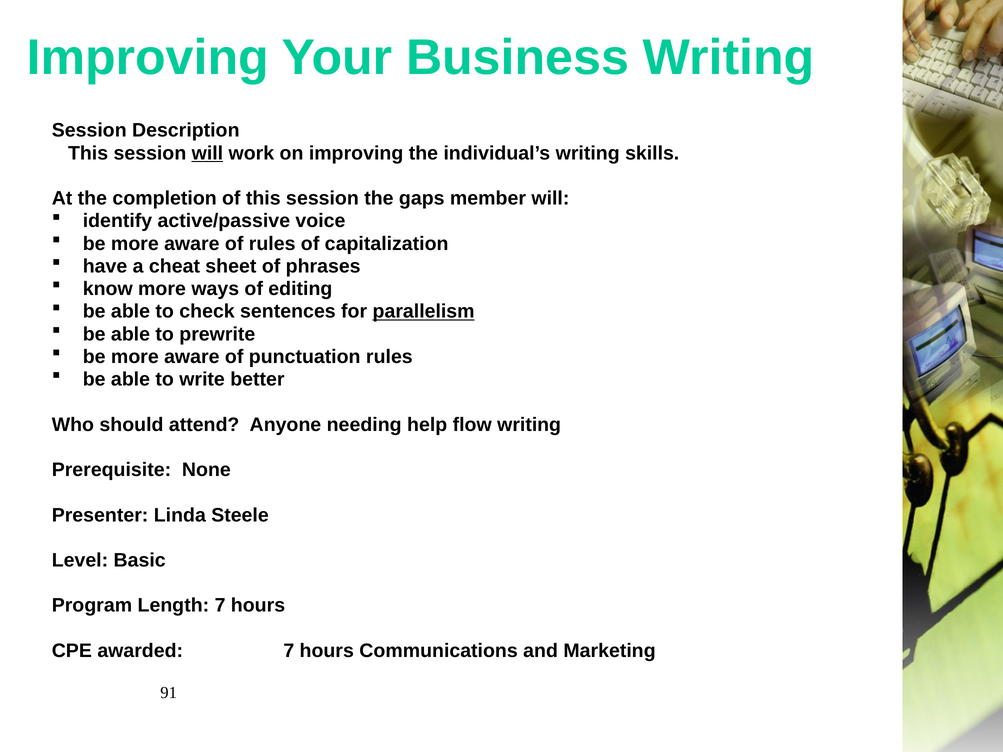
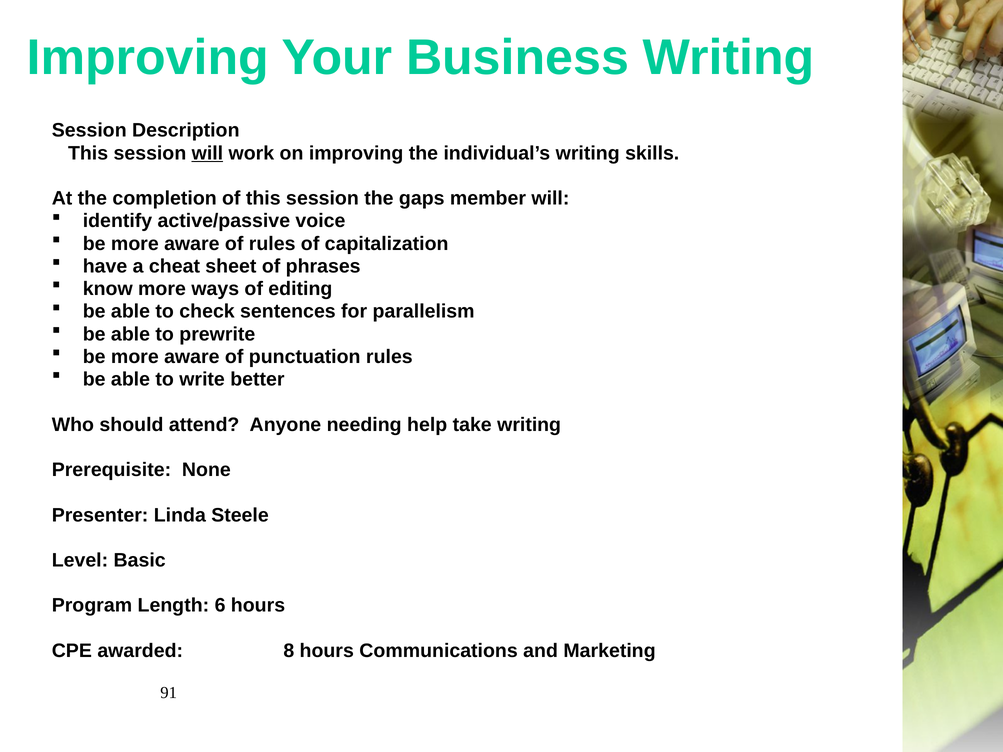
parallelism underline: present -> none (424, 312)
flow: flow -> take (472, 425)
Length 7: 7 -> 6 (220, 606)
awarded 7: 7 -> 8 (289, 651)
